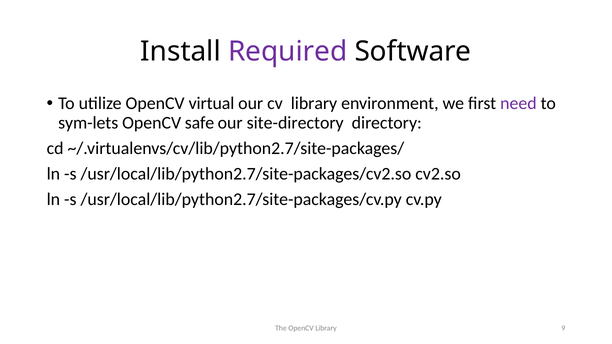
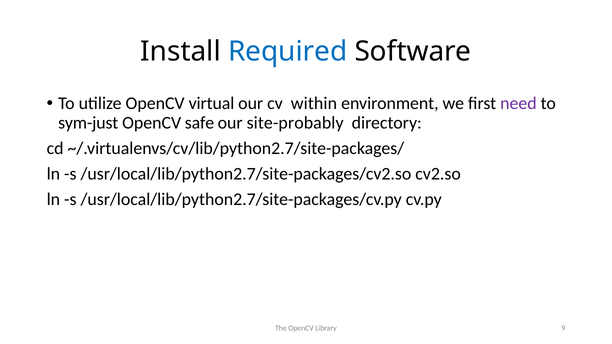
Required colour: purple -> blue (288, 51)
cv library: library -> within (314, 103)
sym-lets: sym-lets -> sym-just (88, 123)
site-directory: site-directory -> site-probably (295, 123)
